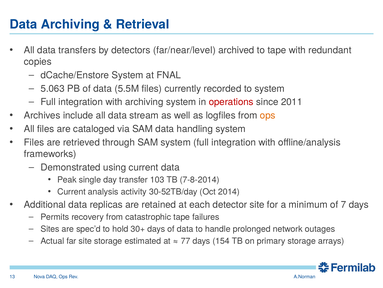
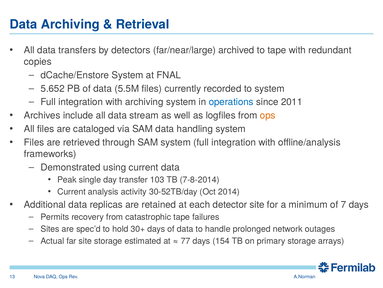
far/near/level: far/near/level -> far/near/large (184, 50)
5.063: 5.063 -> 5.652 (53, 88)
operations colour: red -> blue (231, 102)
